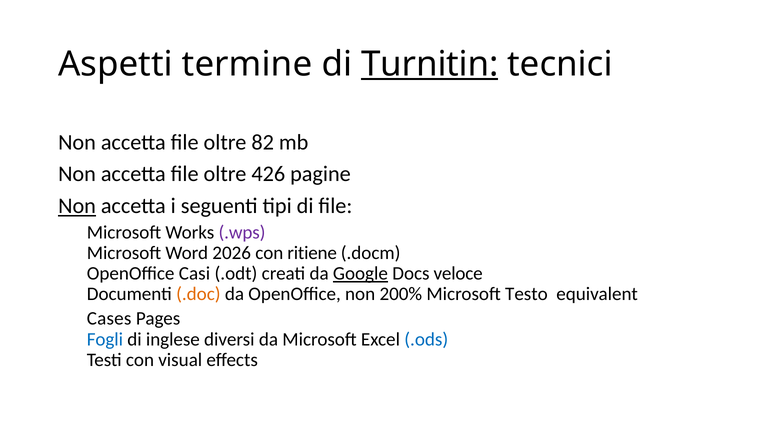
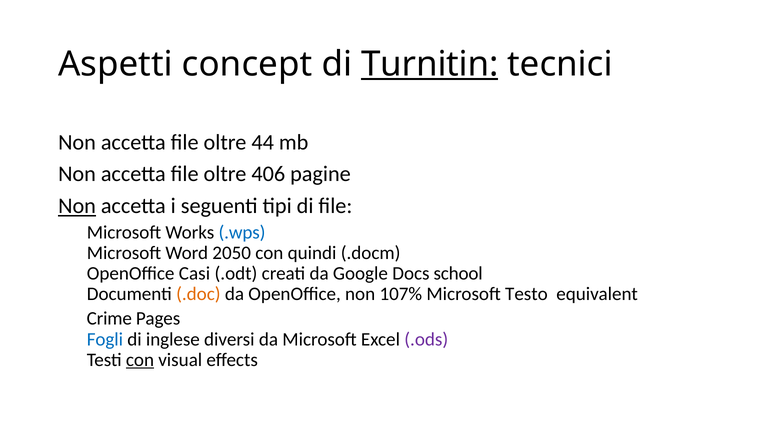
termine: termine -> concept (247, 64)
82: 82 -> 44 (263, 142)
426: 426 -> 406 (268, 174)
.wps colour: purple -> blue (242, 232)
2026: 2026 -> 2050 (232, 253)
ritiene: ritiene -> quindi (312, 253)
Google underline: present -> none (360, 274)
veloce: veloce -> school (458, 274)
200%: 200% -> 107% (401, 294)
Cases: Cases -> Crime (109, 319)
.ods colour: blue -> purple (426, 339)
con underline: none -> present (140, 360)
